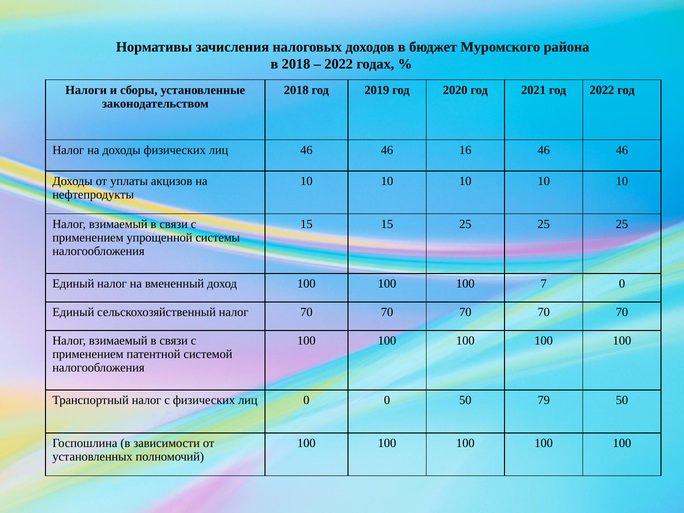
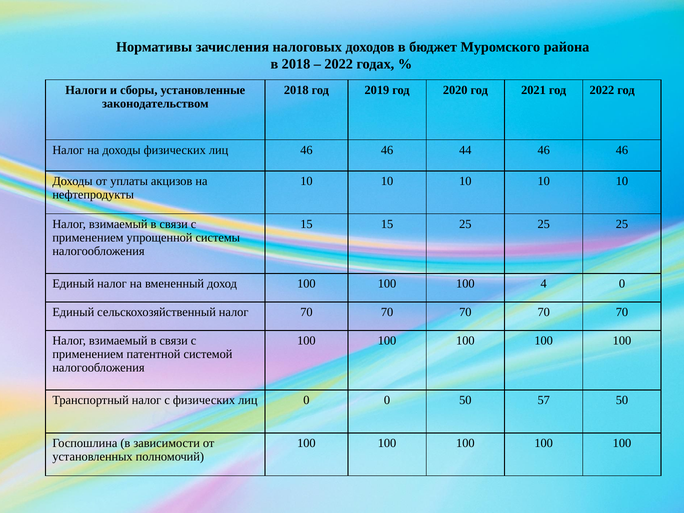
16: 16 -> 44 (465, 150)
7: 7 -> 4 (544, 284)
79: 79 -> 57 (544, 400)
